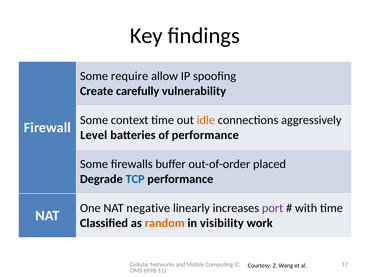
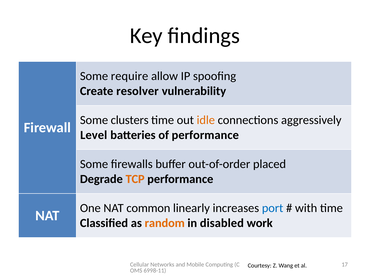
carefully: carefully -> resolver (137, 91)
context: context -> clusters (130, 120)
TCP colour: blue -> orange (135, 180)
negative: negative -> common (148, 209)
port colour: purple -> blue (273, 209)
visibility: visibility -> disabled (222, 224)
